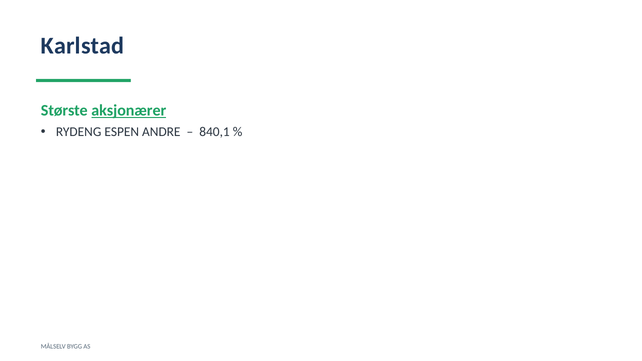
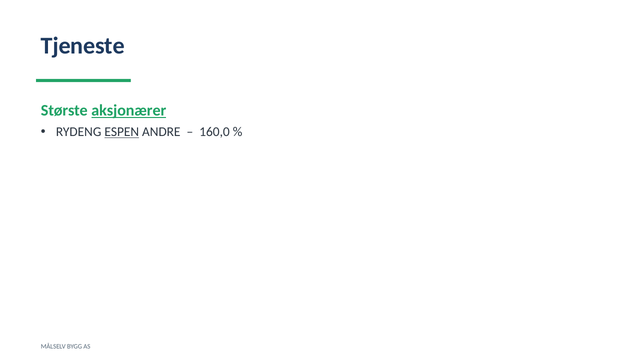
Karlstad: Karlstad -> Tjeneste (83, 46)
ESPEN underline: none -> present (122, 132)
840,1: 840,1 -> 160,0 (215, 132)
